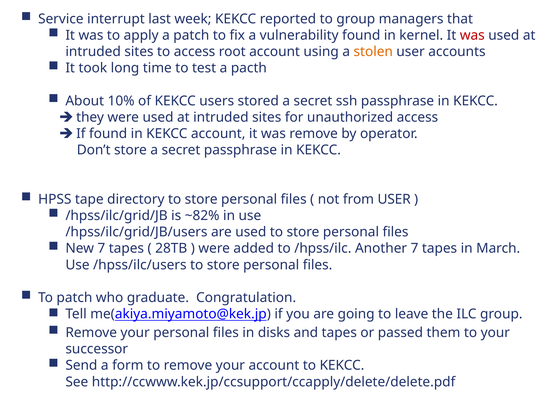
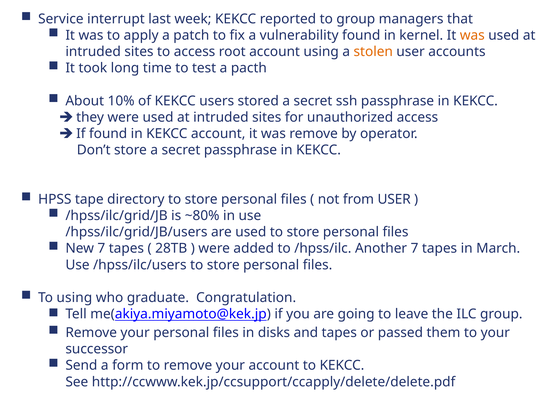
was colour: red -> orange (472, 35)
~82%: ~82% -> ~80% (202, 215)
To patch: patch -> using (74, 297)
